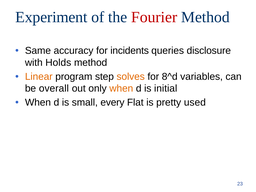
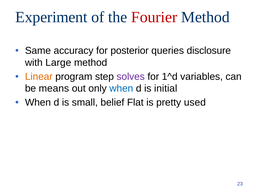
incidents: incidents -> posterior (130, 51)
Holds: Holds -> Large (58, 63)
solves colour: orange -> purple (131, 77)
8^d: 8^d -> 1^d (170, 77)
overall: overall -> means (54, 88)
when colour: orange -> blue (121, 88)
every: every -> belief (112, 102)
